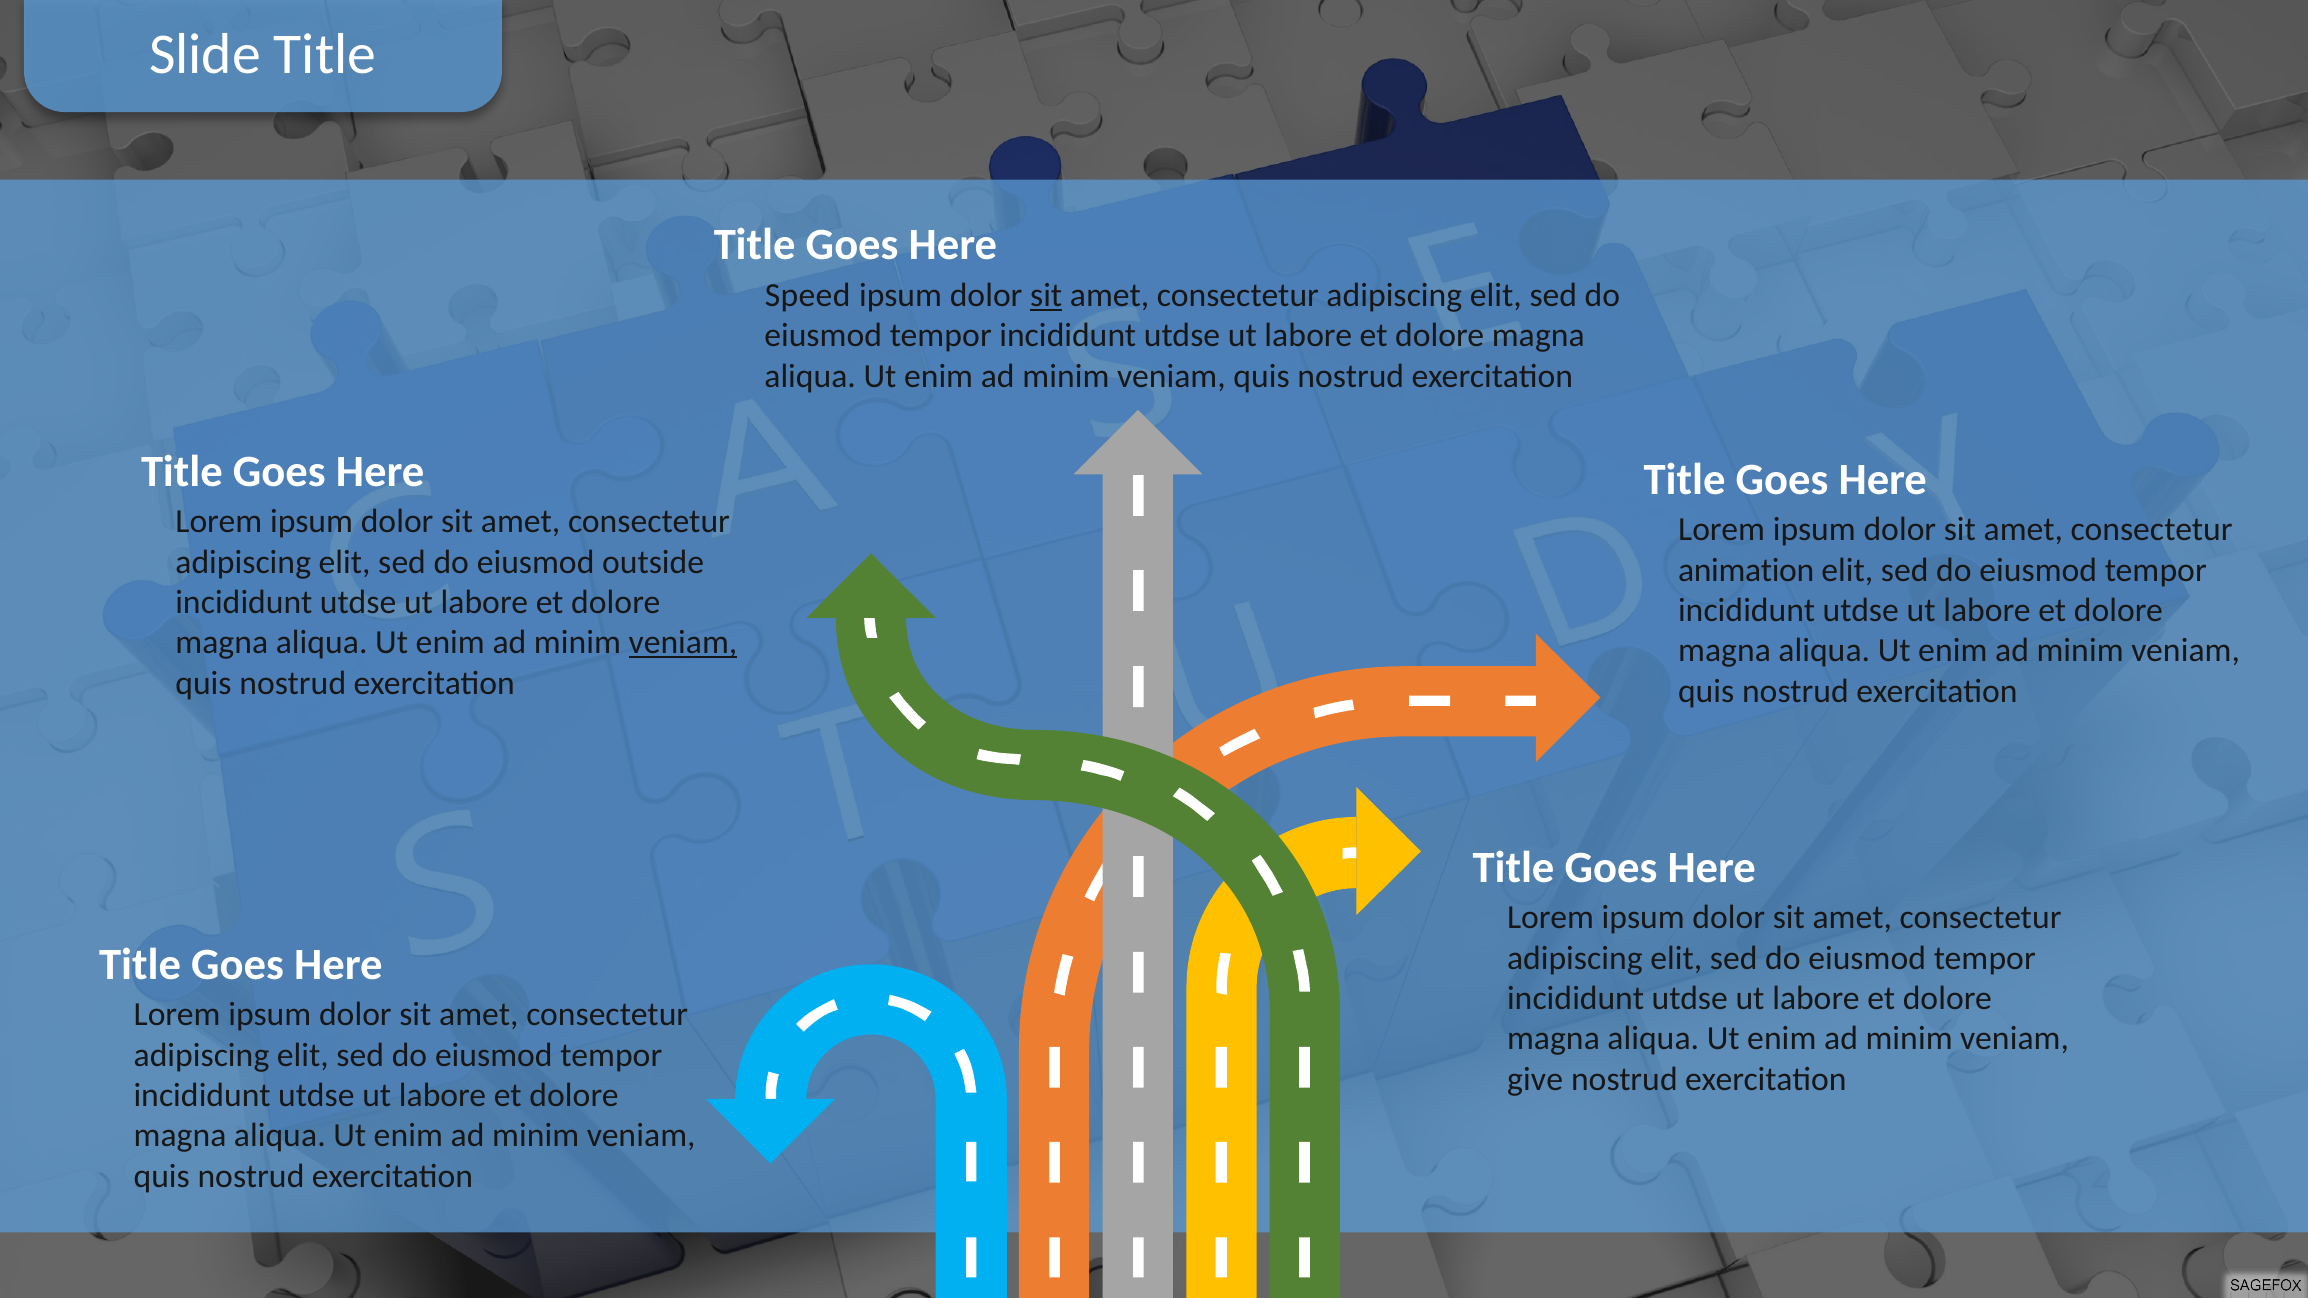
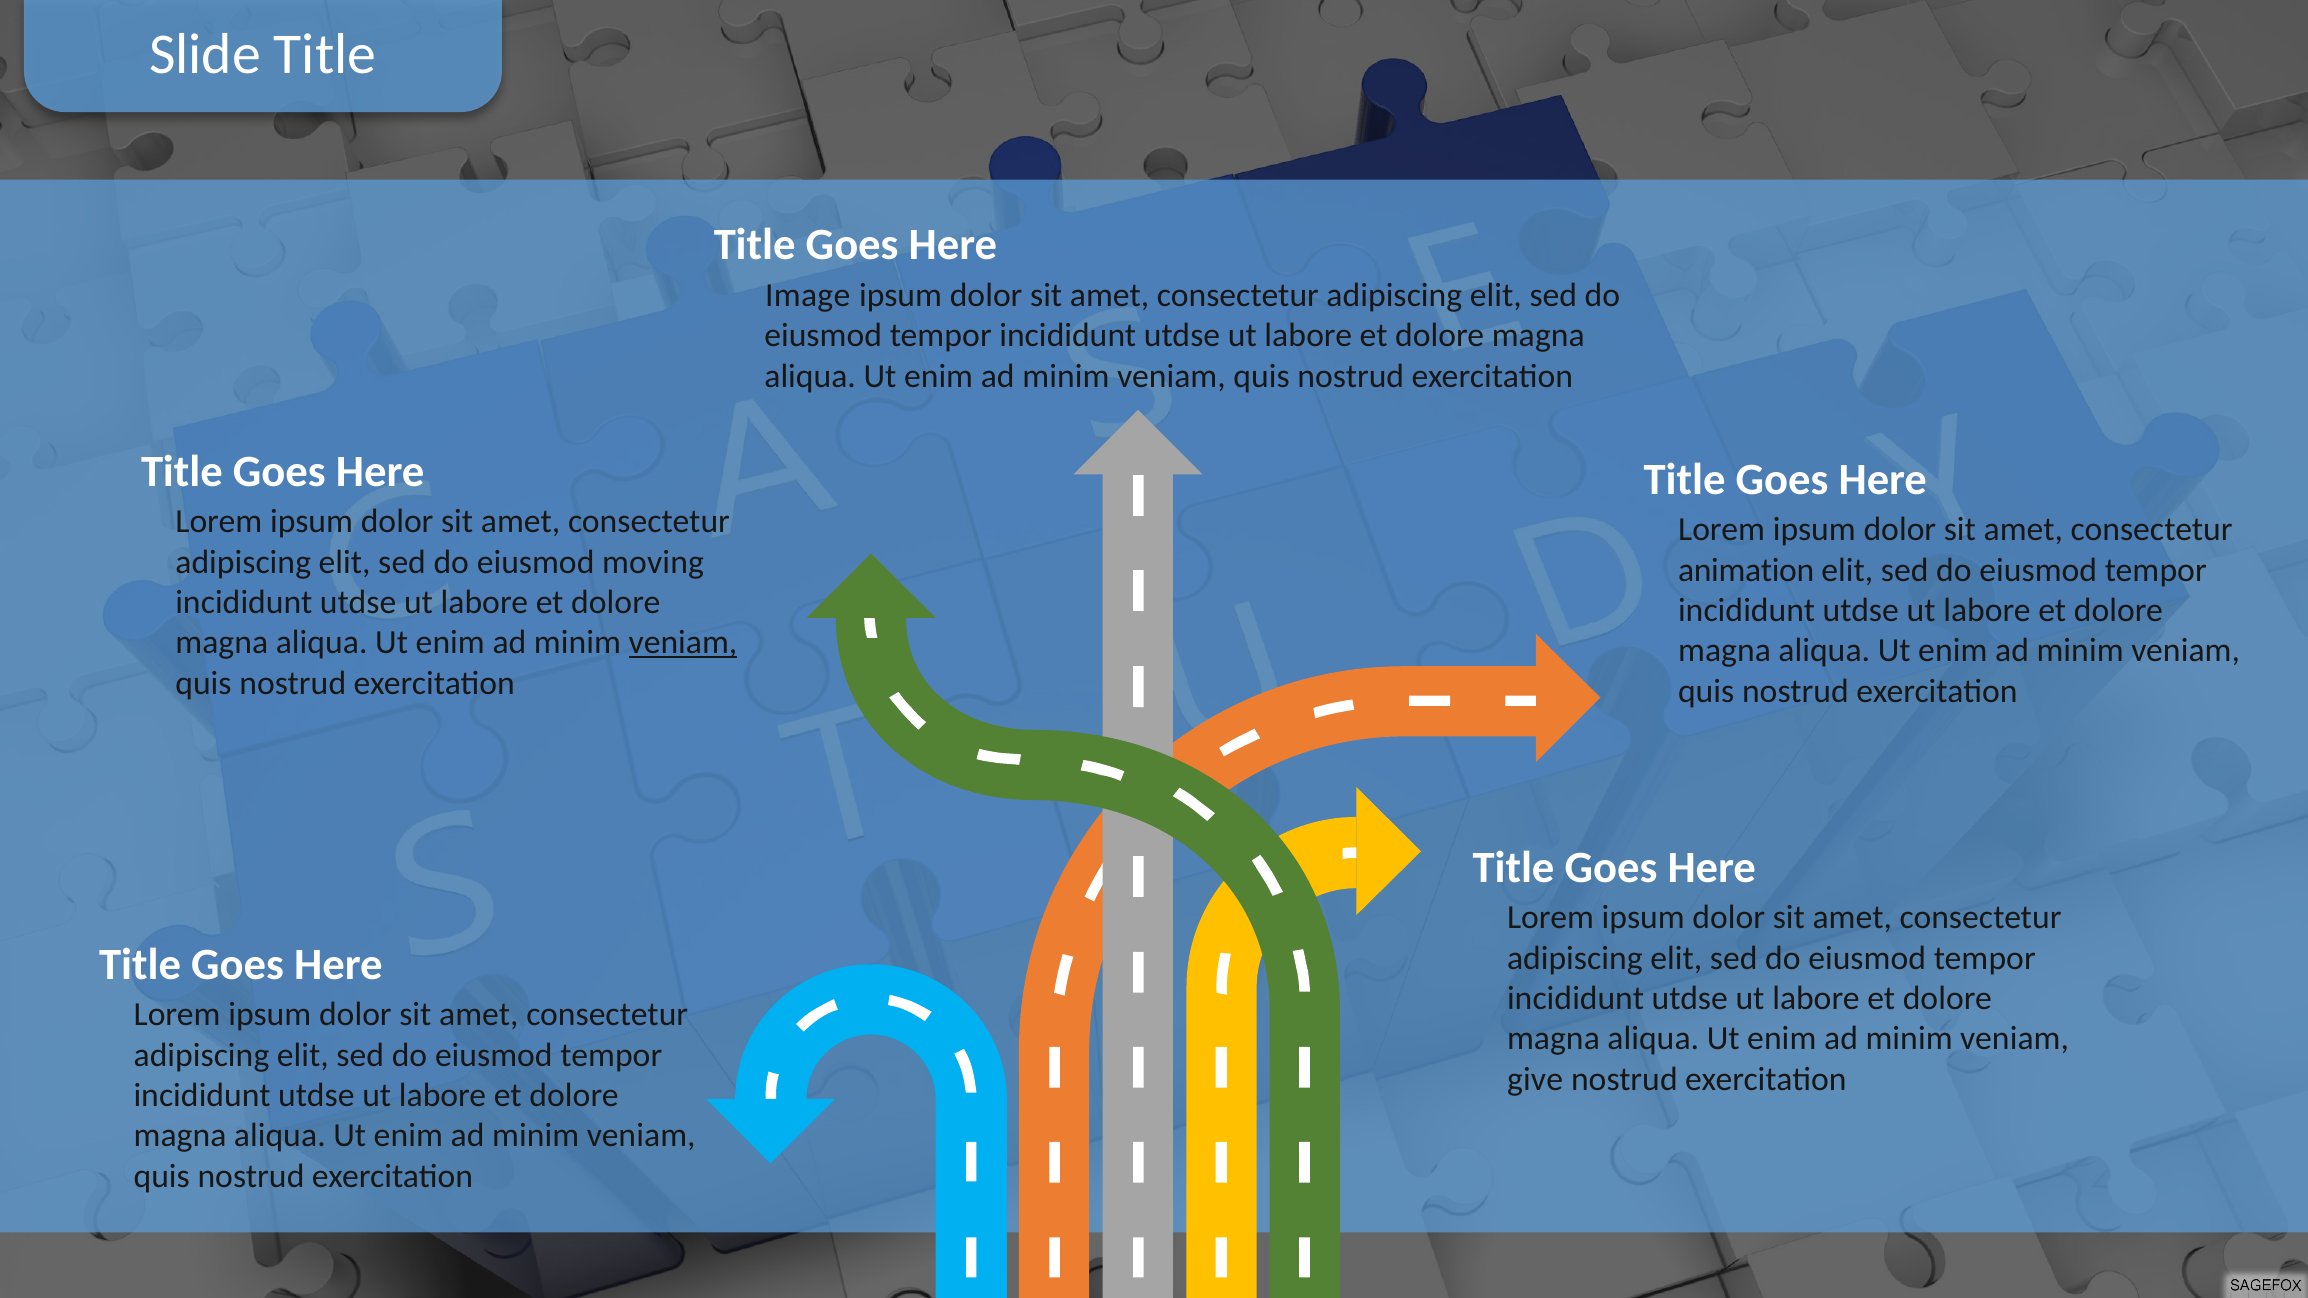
Speed: Speed -> Image (808, 295)
sit underline: present -> none (1046, 295)
outside: outside -> moving (653, 562)
